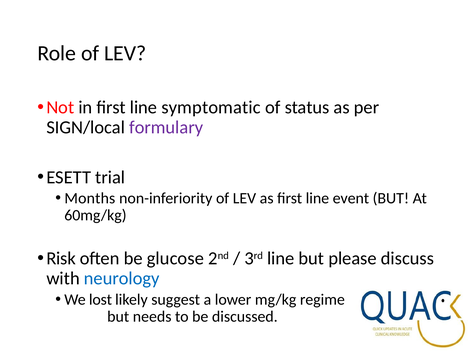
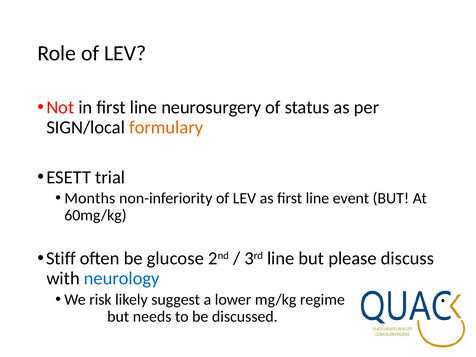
symptomatic: symptomatic -> neurosurgery (211, 107)
formulary colour: purple -> orange (166, 127)
Risk: Risk -> Stiff (61, 259)
lost: lost -> risk (100, 300)
